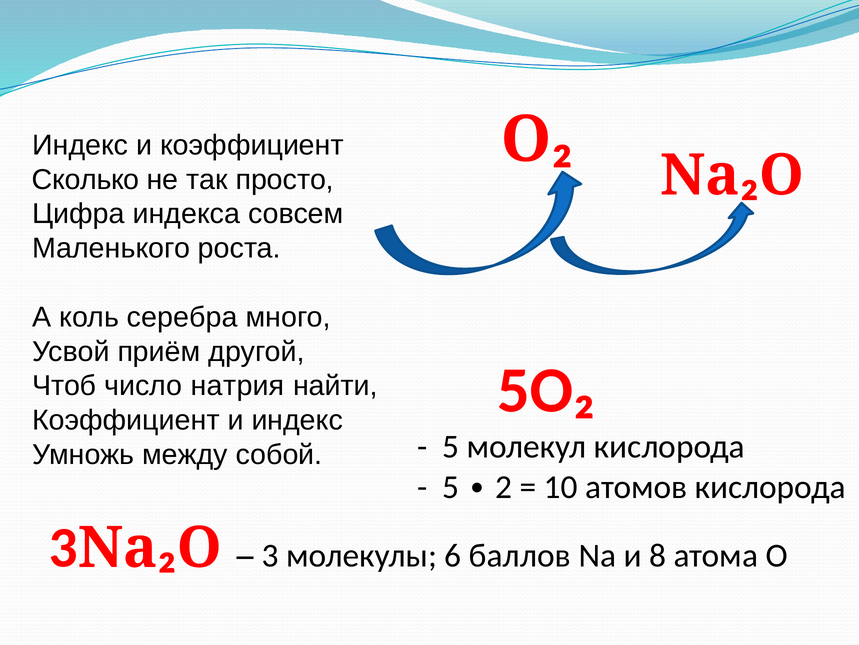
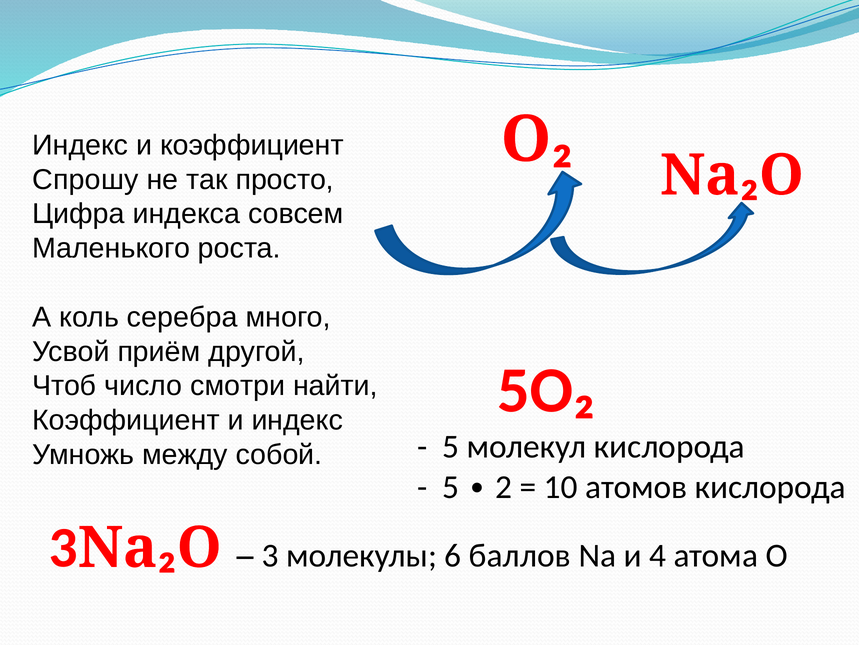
Сколько: Сколько -> Спрошу (85, 179)
натрия: натрия -> смотри (238, 386)
8: 8 -> 4 (658, 555)
